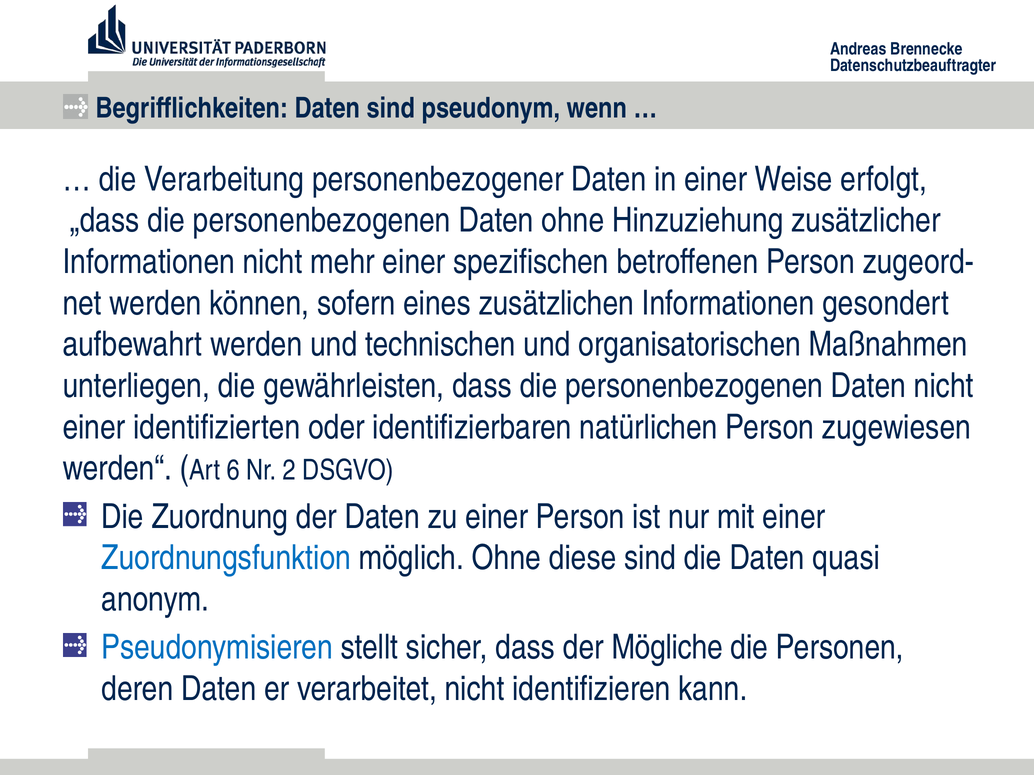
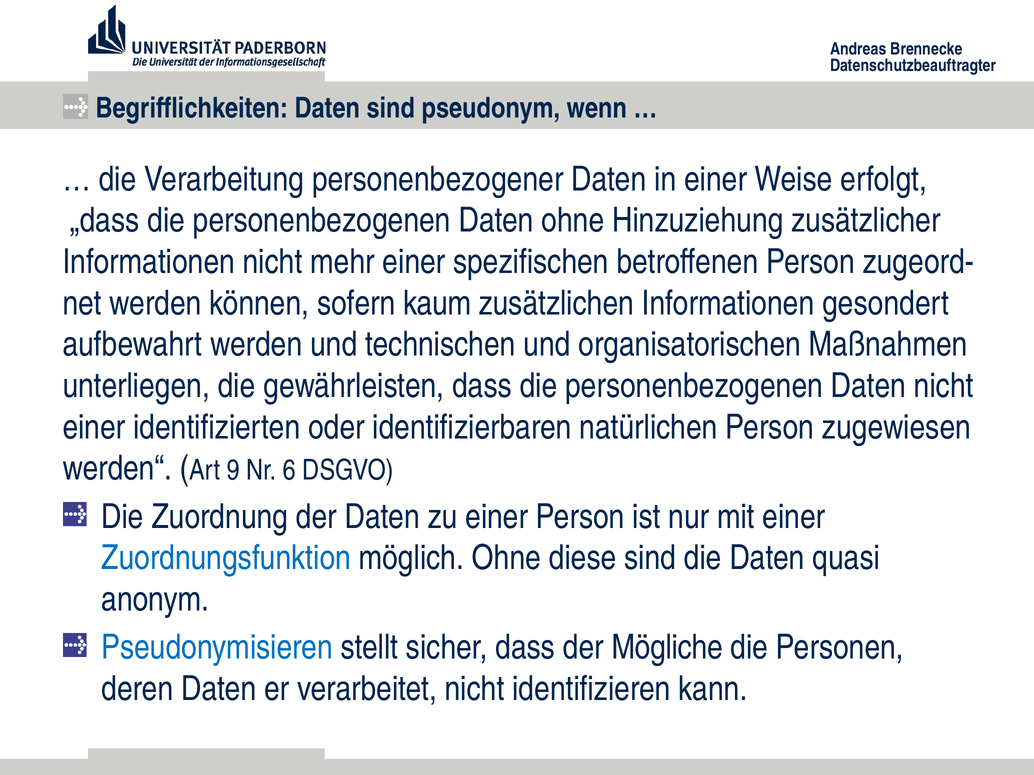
eines: eines -> kaum (437, 303)
6: 6 -> 9 (233, 471)
2: 2 -> 6 (289, 471)
